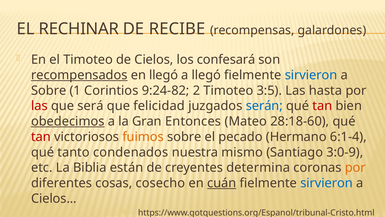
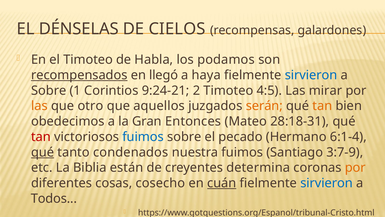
RECHINAR: RECHINAR -> DÉNSELAS (79, 29)
RECIBE: RECIBE -> CIELOS (177, 29)
de Cielos: Cielos -> Habla (154, 60)
confesará: confesará -> podamos (226, 60)
a llegó: llegó -> haya (206, 75)
9:24-82: 9:24-82 -> 9:24-21 (166, 90)
3:5: 3:5 -> 4:5 (269, 90)
hasta: hasta -> mirar (325, 90)
las colour: red -> orange (39, 106)
será: será -> otro (90, 106)
felicidad: felicidad -> aquellos (159, 106)
serán colour: blue -> orange (264, 106)
tan colour: red -> orange (322, 106)
obedecimos underline: present -> none (68, 121)
28:18-60: 28:18-60 -> 28:18-31 (300, 121)
fuimos colour: orange -> blue (143, 137)
qué underline: none -> present (43, 152)
nuestra mismo: mismo -> fuimos (242, 152)
3:0-9: 3:0-9 -> 3:7-9 (345, 152)
Cielos: Cielos -> Todos (54, 198)
